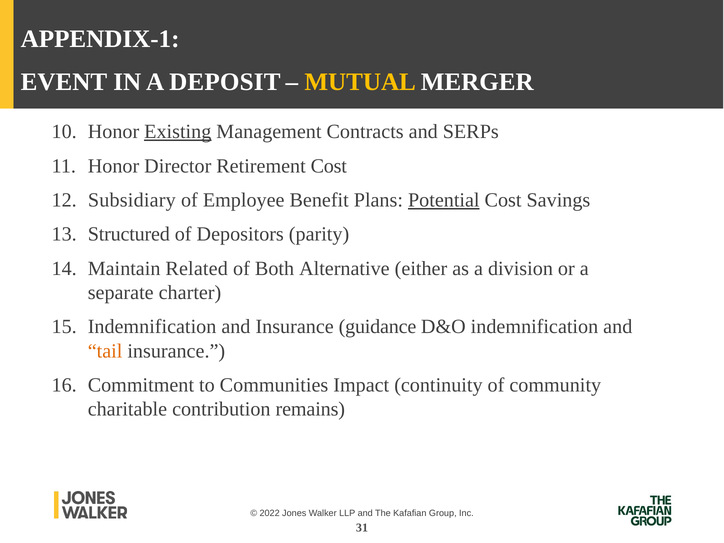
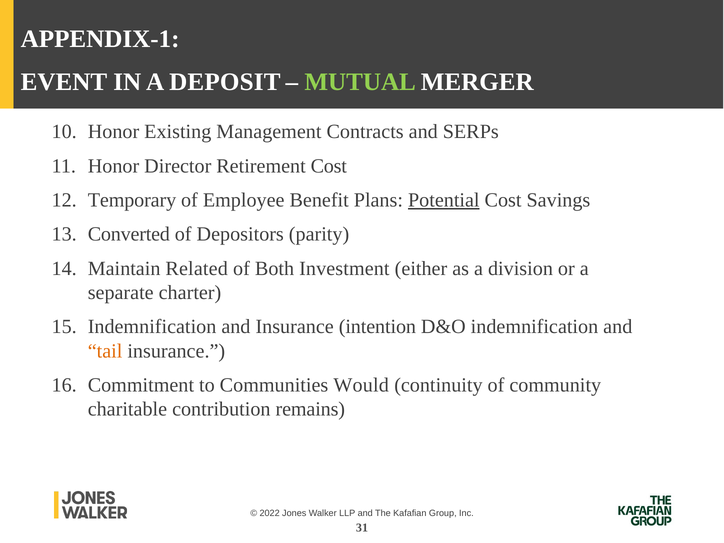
MUTUAL colour: yellow -> light green (360, 82)
Existing underline: present -> none (178, 132)
Subsidiary: Subsidiary -> Temporary (132, 200)
Structured: Structured -> Converted (129, 234)
Alternative: Alternative -> Investment (344, 268)
guidance: guidance -> intention (377, 327)
Impact: Impact -> Would (361, 385)
